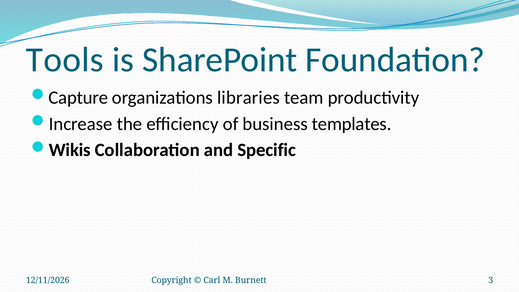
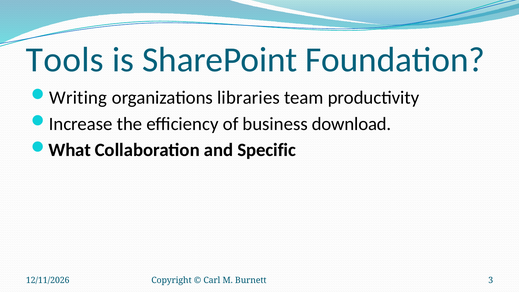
Capture: Capture -> Writing (78, 98)
templates: templates -> download (352, 124)
Wikis: Wikis -> What (70, 150)
